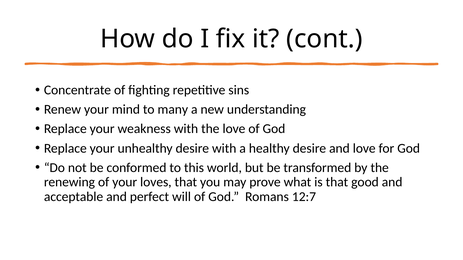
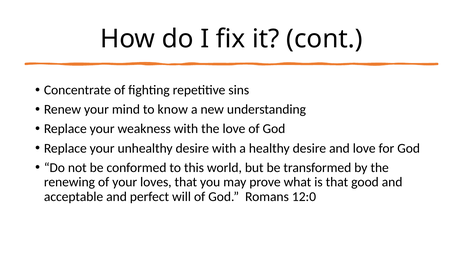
many: many -> know (173, 110)
12:7: 12:7 -> 12:0 (304, 197)
